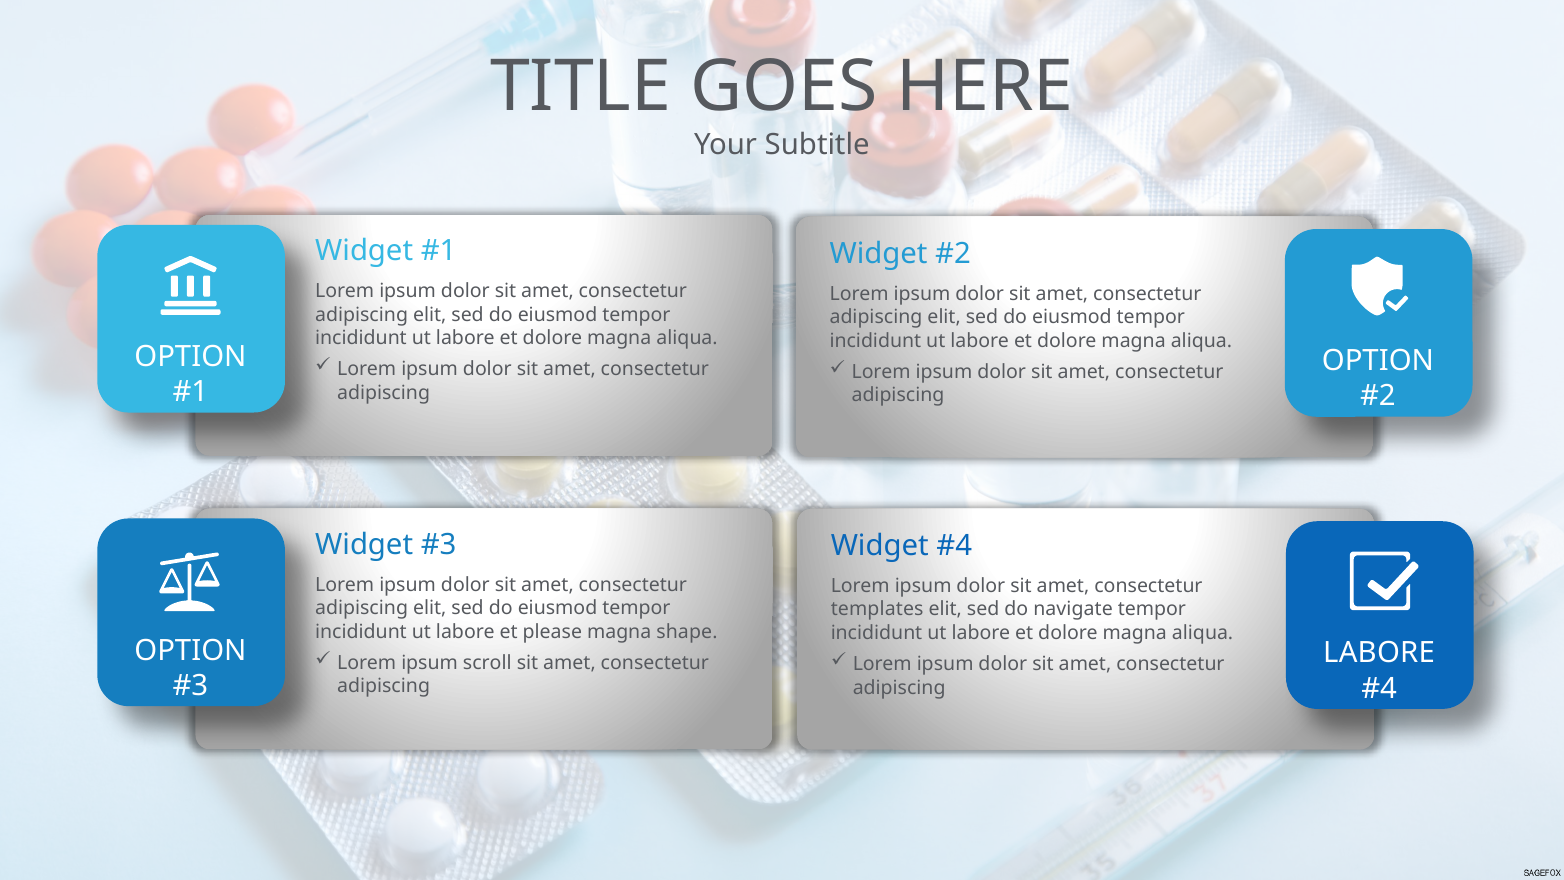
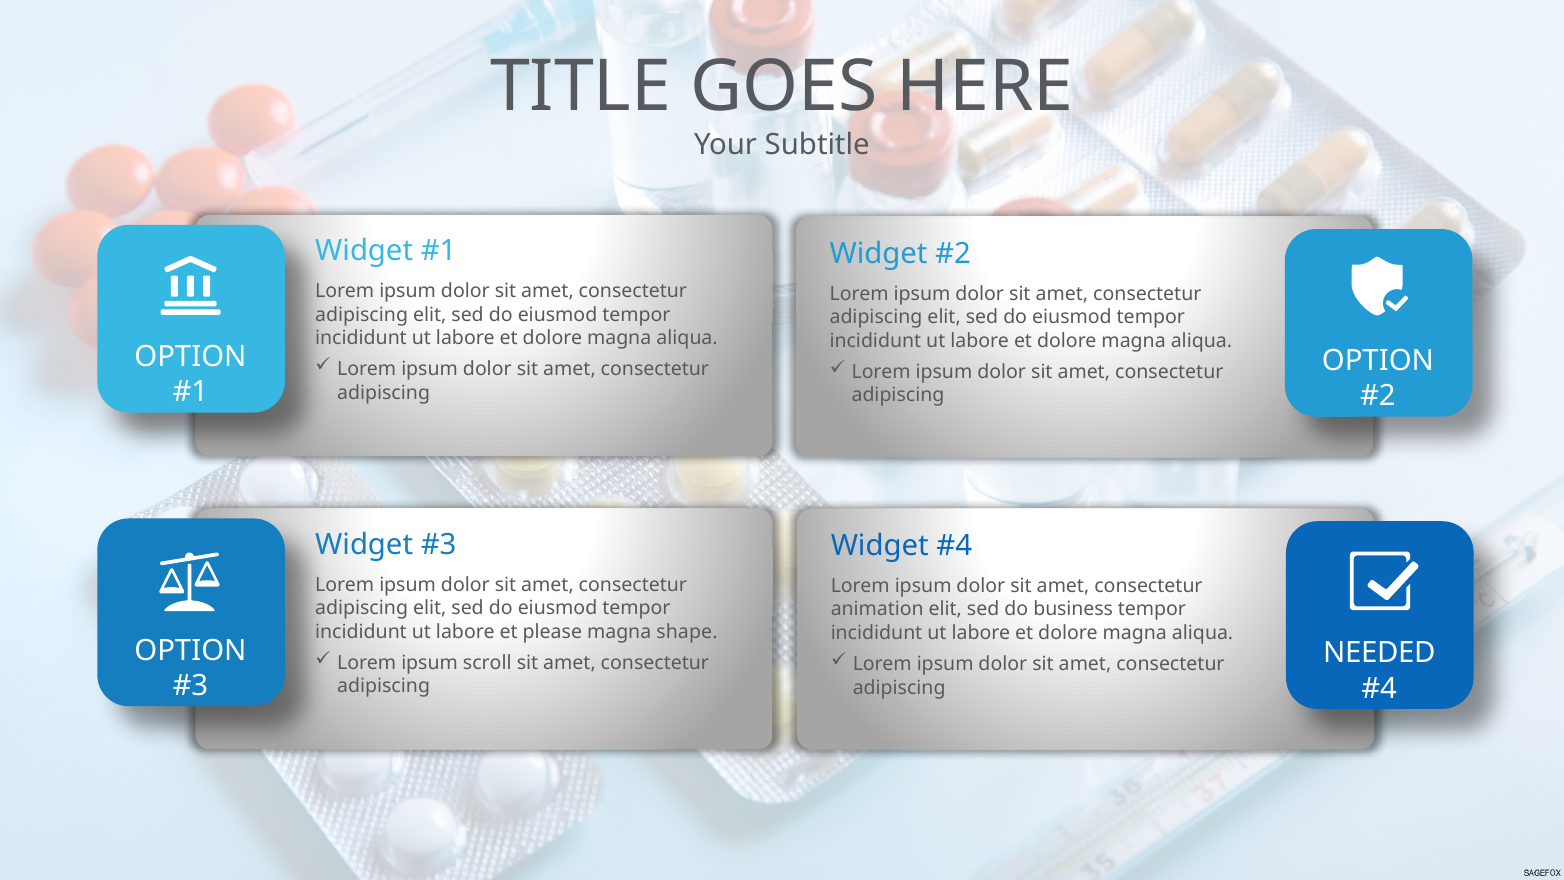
templates: templates -> animation (877, 609)
navigate: navigate -> business (1073, 609)
LABORE: LABORE -> NEEDED (1379, 653)
